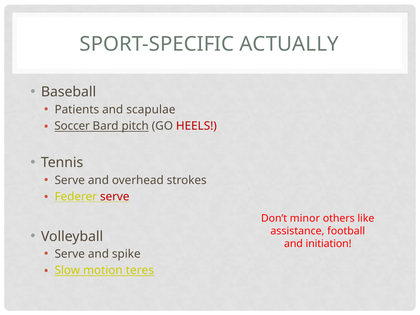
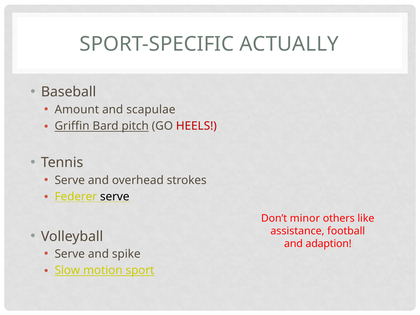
Patients: Patients -> Amount (77, 110)
Soccer: Soccer -> Griffin (72, 126)
serve colour: red -> black (115, 197)
initiation: initiation -> adaption (329, 244)
teres: teres -> sport (140, 270)
